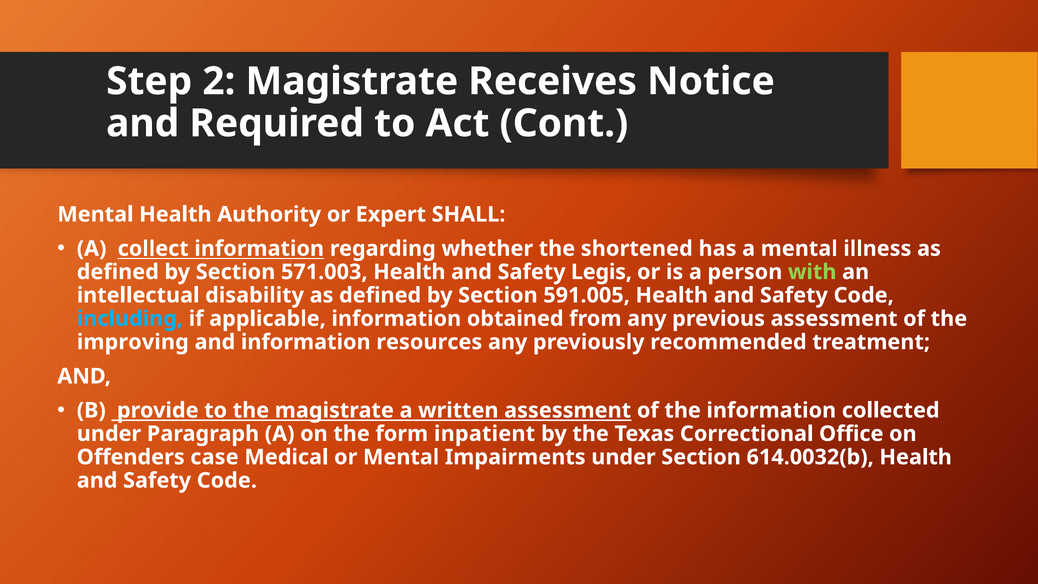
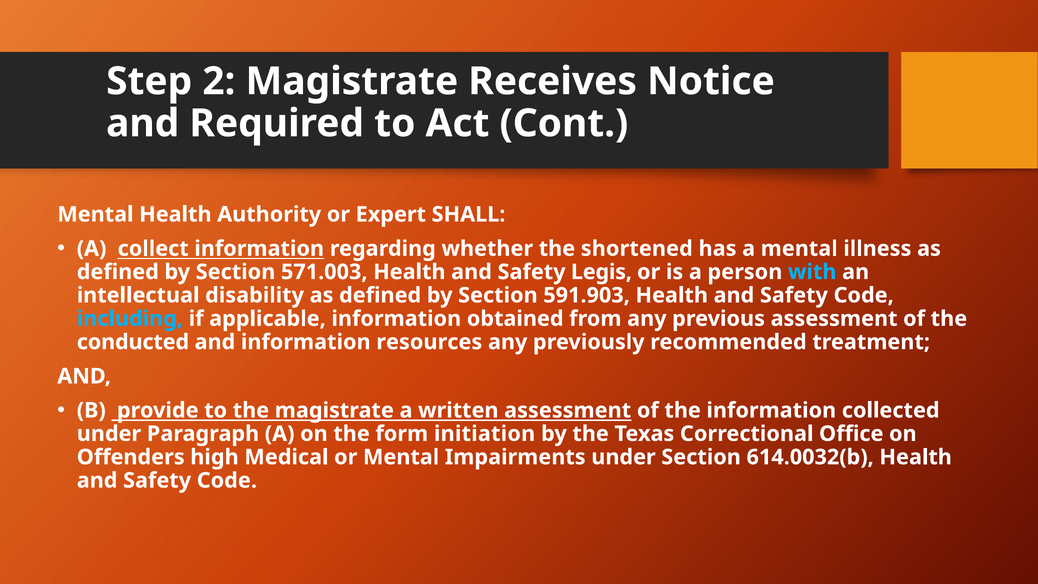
with colour: light green -> light blue (812, 272)
591.005: 591.005 -> 591.903 (587, 295)
improving: improving -> conducted (133, 342)
inpatient: inpatient -> initiation (485, 434)
case: case -> high (214, 457)
